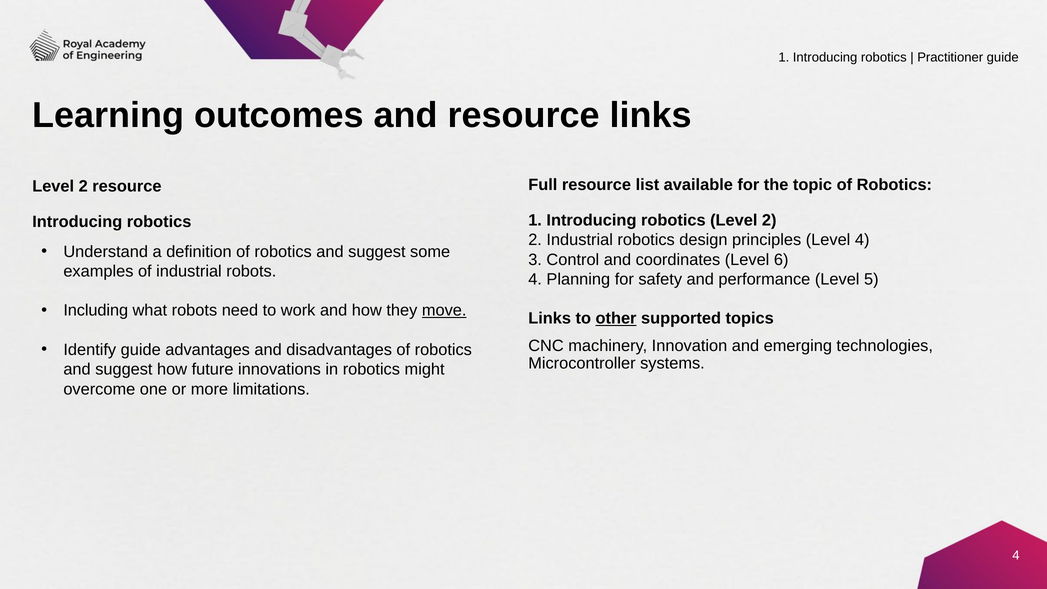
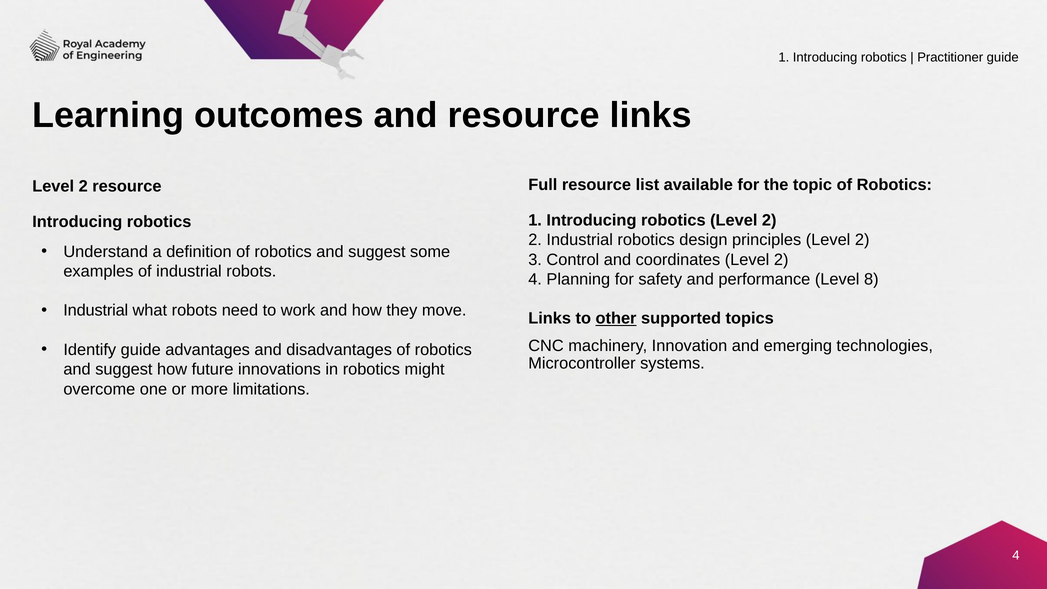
principles Level 4: 4 -> 2 (862, 240)
coordinates Level 6: 6 -> 2 (781, 260)
5: 5 -> 8 (871, 279)
Including: Including -> Industrial (96, 310)
move underline: present -> none (444, 310)
